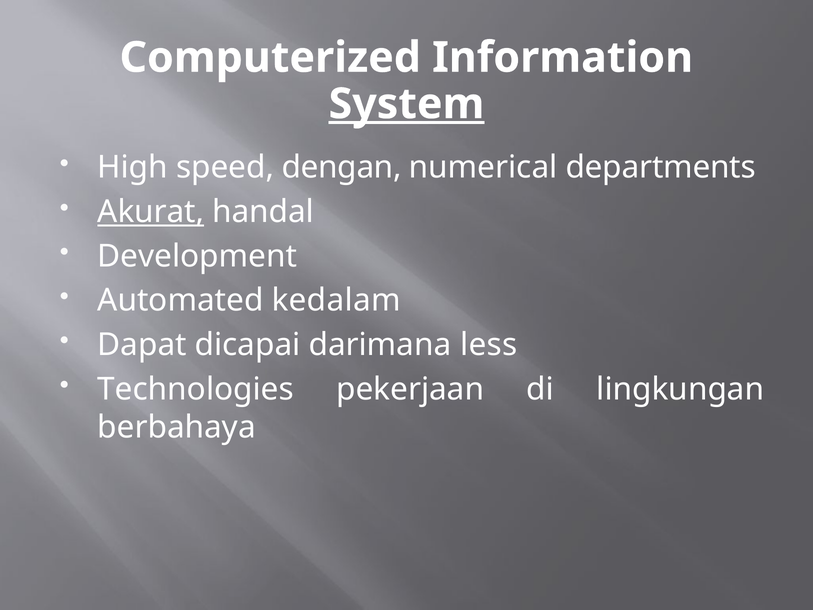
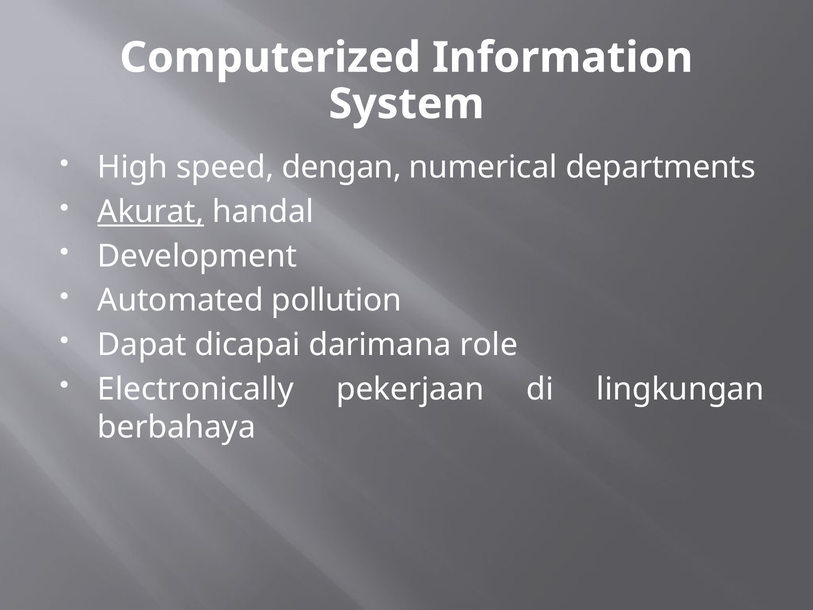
System underline: present -> none (406, 104)
kedalam: kedalam -> pollution (337, 300)
less: less -> role (489, 345)
Technologies: Technologies -> Electronically (196, 389)
